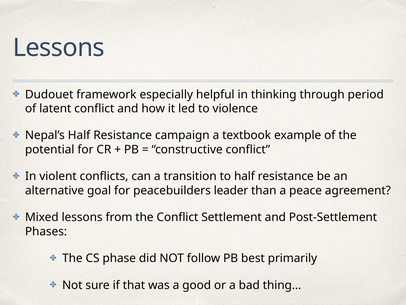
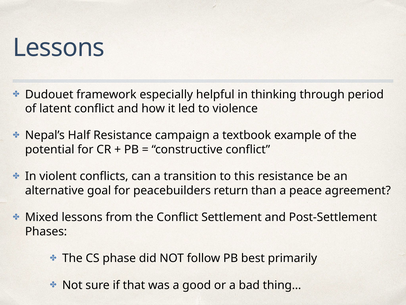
to half: half -> this (244, 176)
leader: leader -> return (231, 190)
